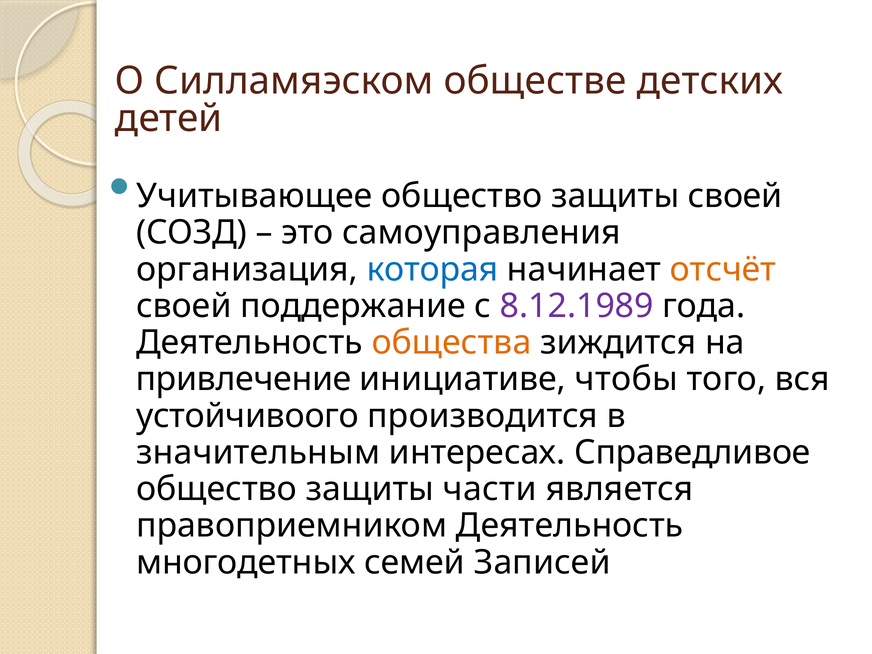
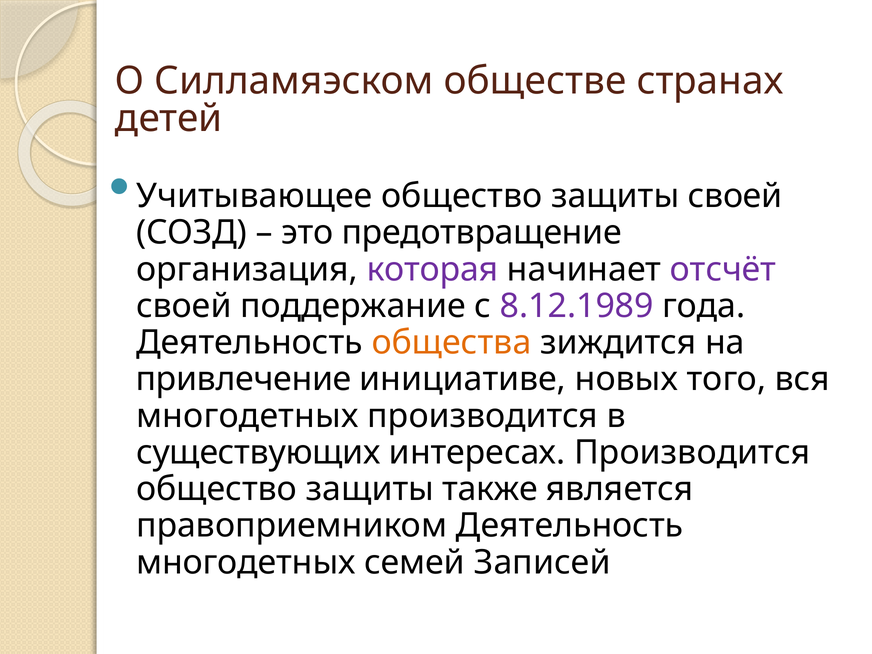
детских: детских -> странах (710, 81)
самоуправления: самоуправления -> предотвращение (482, 233)
которая colour: blue -> purple (433, 269)
отсчёт colour: orange -> purple (723, 269)
чтобы: чтобы -> новых (626, 379)
устойчивоого: устойчивоого -> многодетных (247, 416)
значительным: значительным -> существующих (258, 453)
интересах Справедливое: Справедливое -> Производится (692, 453)
части: части -> также (490, 489)
